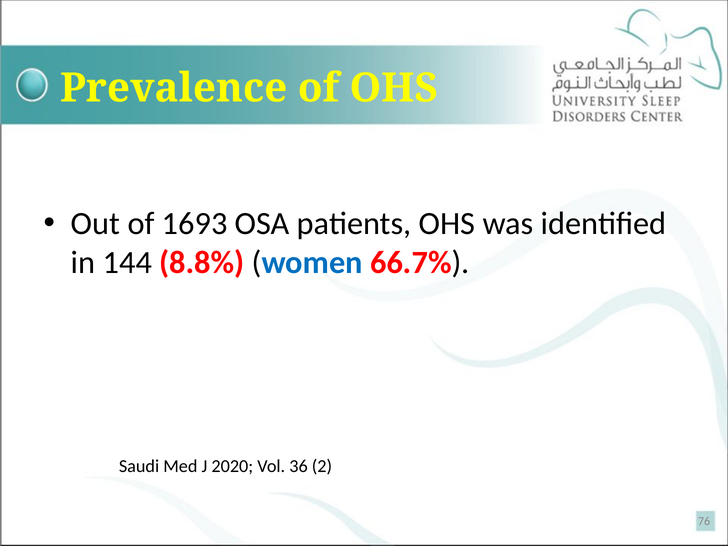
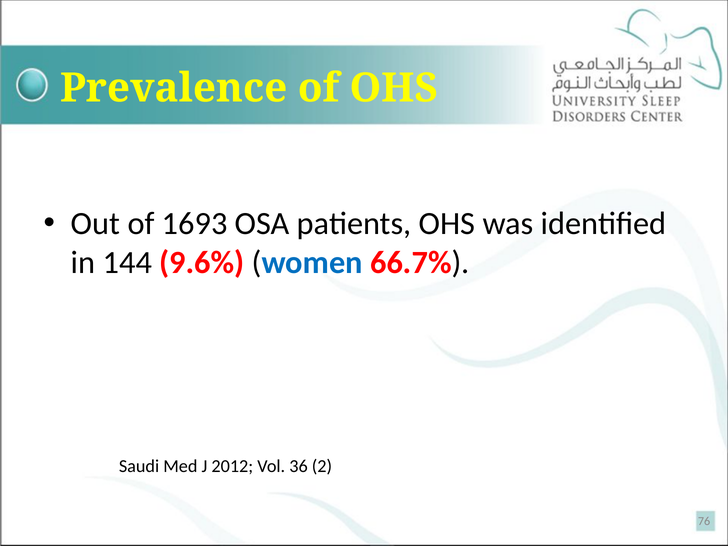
8.8%: 8.8% -> 9.6% (202, 263)
2020: 2020 -> 2012 (232, 466)
